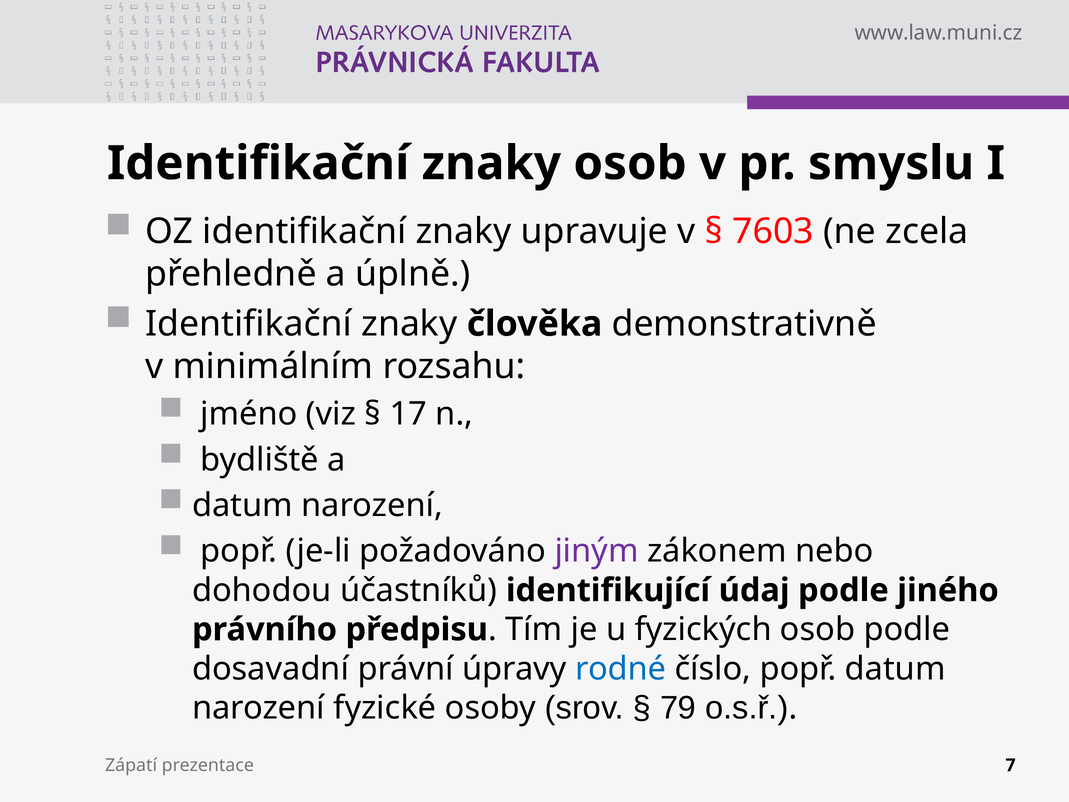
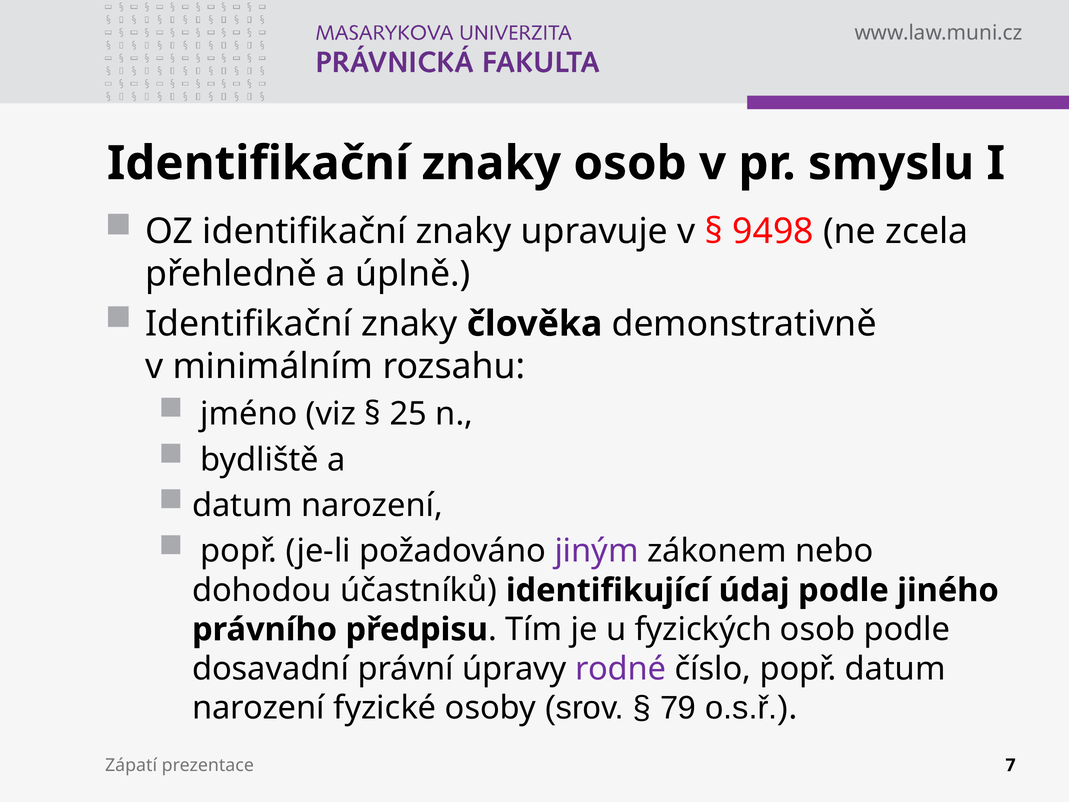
7603: 7603 -> 9498 (773, 231)
17: 17 -> 25 (408, 414)
rodné colour: blue -> purple (621, 669)
